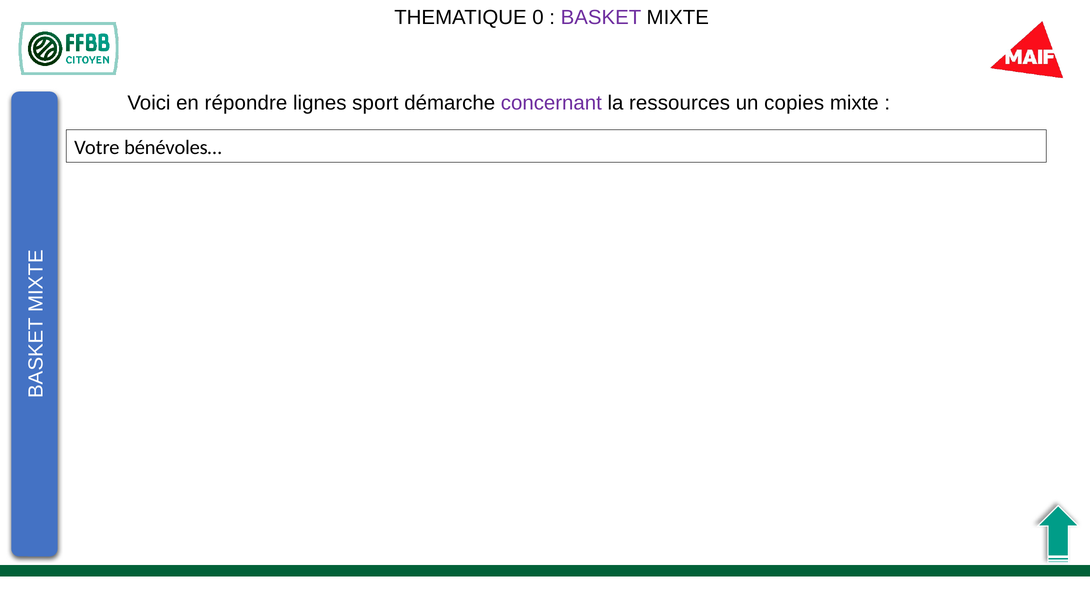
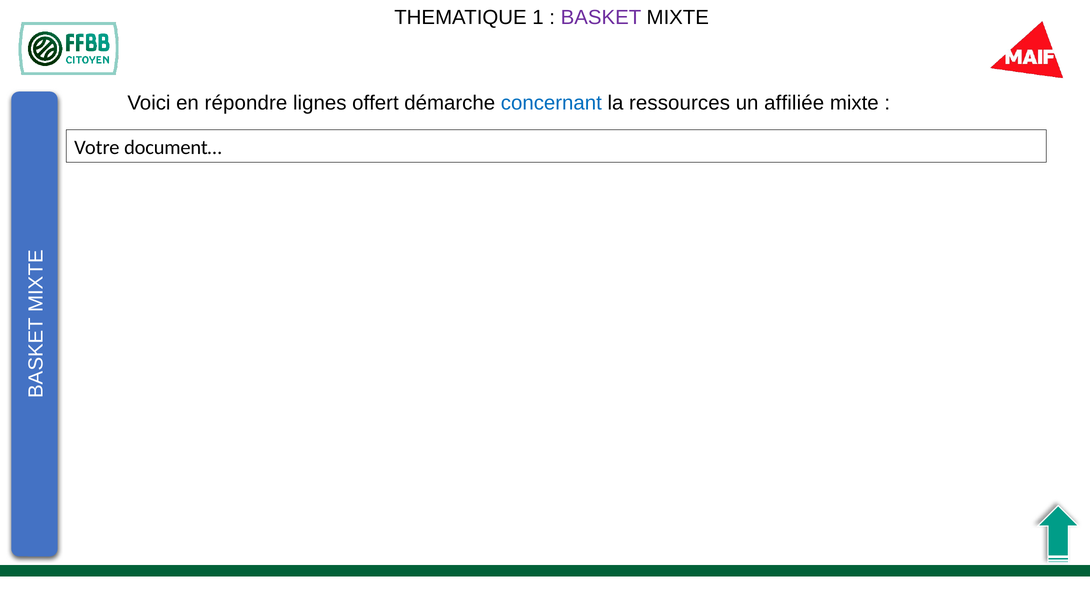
0: 0 -> 1 (538, 18)
sport: sport -> offert (375, 103)
concernant colour: purple -> blue (551, 103)
copies: copies -> affiliée (794, 103)
bénévoles…: bénévoles… -> document… (173, 148)
